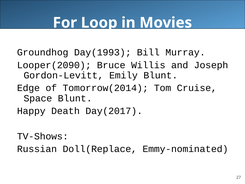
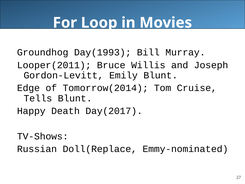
Looper(2090: Looper(2090 -> Looper(2011 (54, 65)
Space: Space -> Tells (38, 98)
